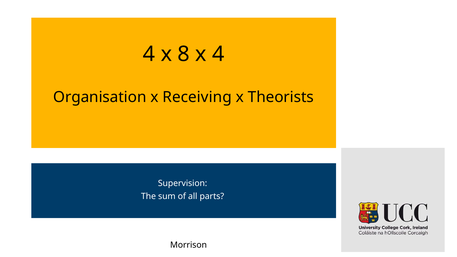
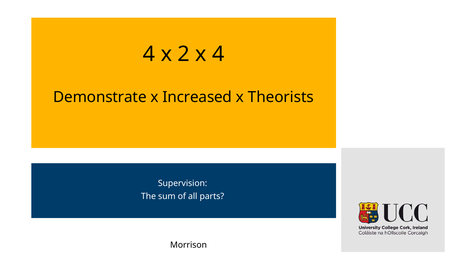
8: 8 -> 2 (184, 54)
Organisation: Organisation -> Demonstrate (100, 97)
Receiving: Receiving -> Increased (197, 97)
